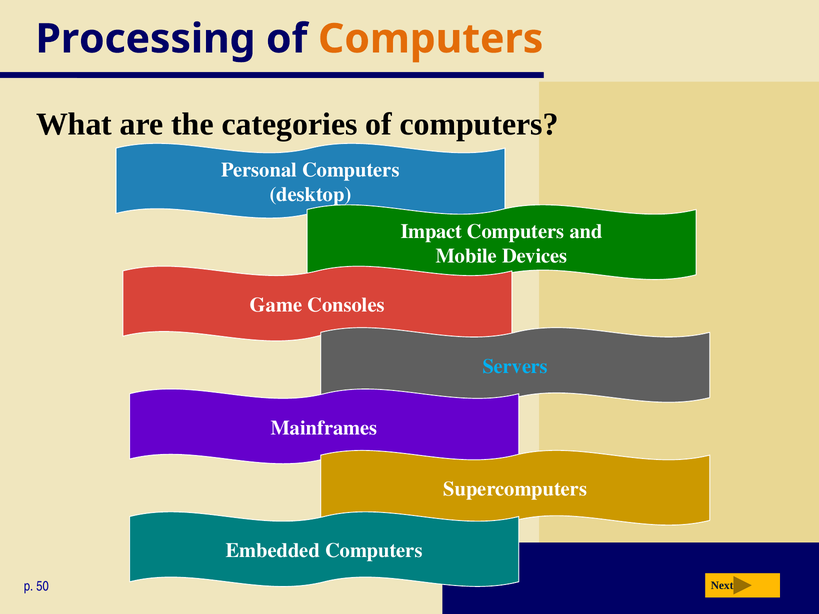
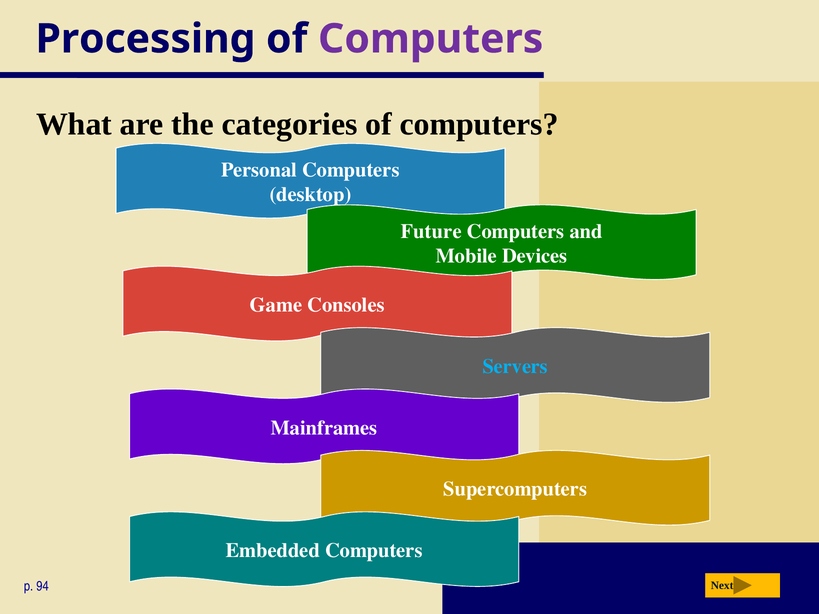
Computers colour: orange -> purple (431, 39)
Impact: Impact -> Future (431, 231)
50: 50 -> 94 (43, 586)
